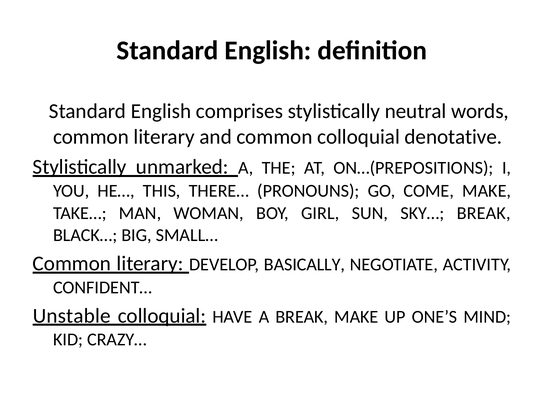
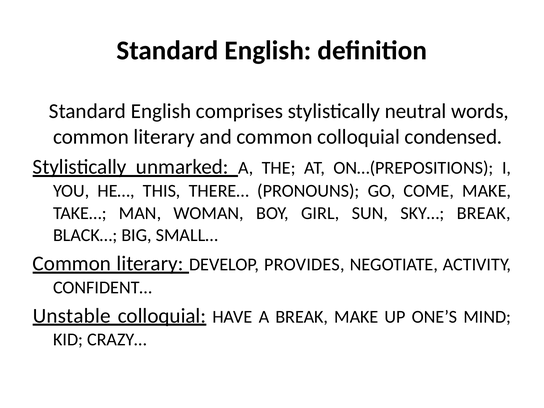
denotative: denotative -> condensed (453, 137)
BASICALLY: BASICALLY -> PROVIDES (304, 264)
